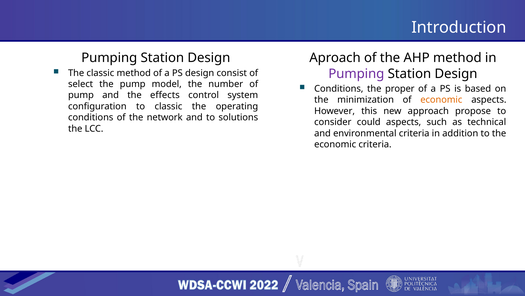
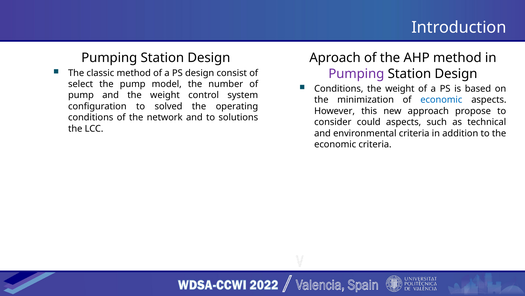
proper: proper -> weight (400, 89)
and the effects: effects -> weight (165, 95)
economic colour: orange -> blue (441, 100)
to classic: classic -> solved (169, 106)
